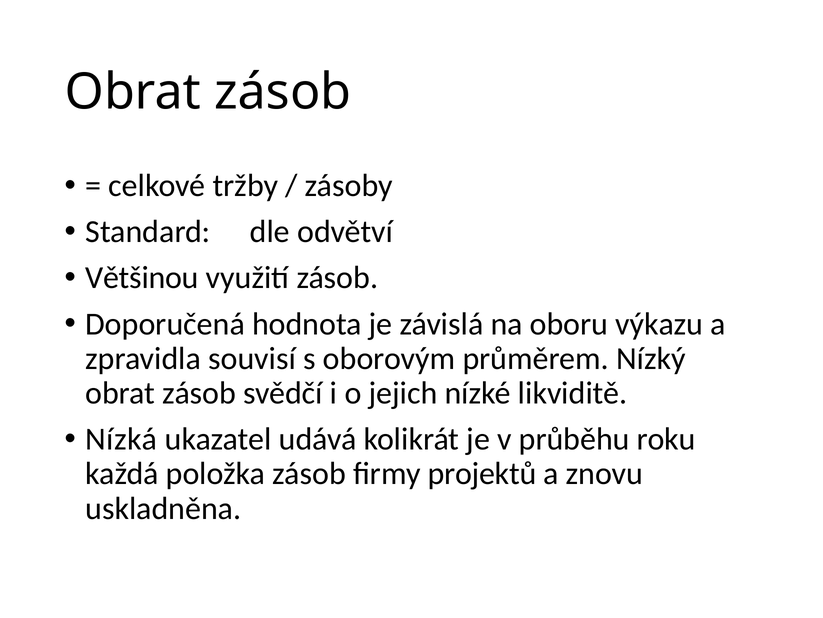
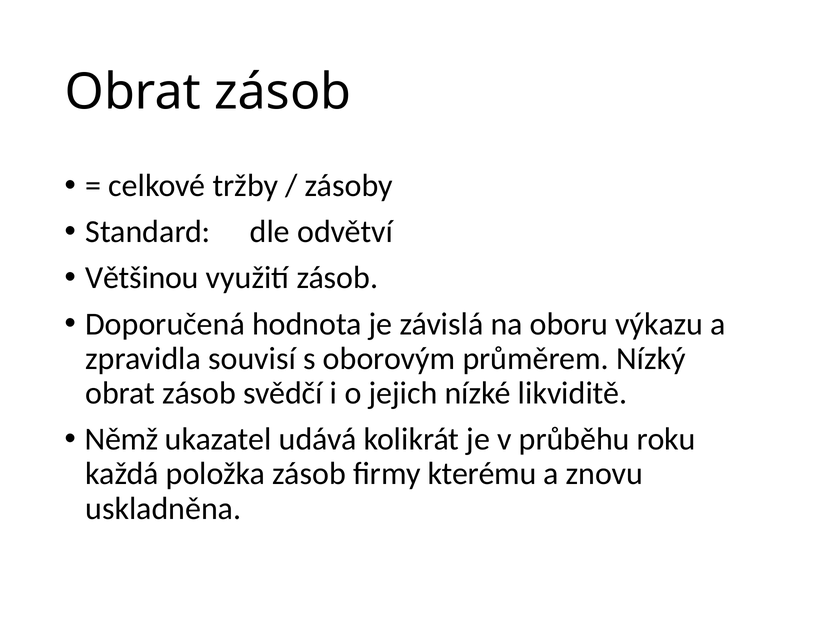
Nízká: Nízká -> Němž (122, 439)
projektů: projektů -> kterému (482, 473)
